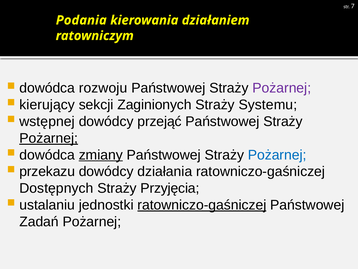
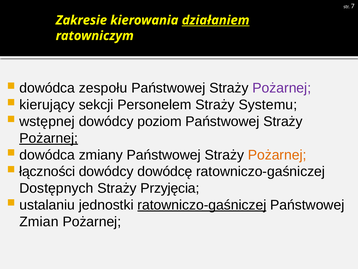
Podania: Podania -> Zakresie (81, 20)
działaniem underline: none -> present (216, 20)
rozwoju: rozwoju -> zespołu (103, 88)
Zaginionych: Zaginionych -> Personelem (154, 105)
przejąć: przejąć -> poziom (160, 121)
zmiany underline: present -> none (101, 155)
Pożarnej colour: blue -> orange (277, 155)
przekazu: przekazu -> łączności (47, 171)
działania: działania -> dowódcę (165, 171)
Zadań: Zadań -> Zmian (39, 221)
